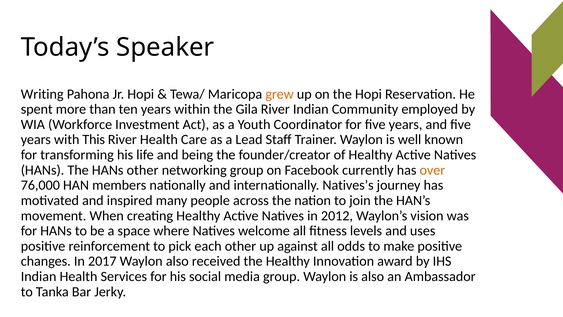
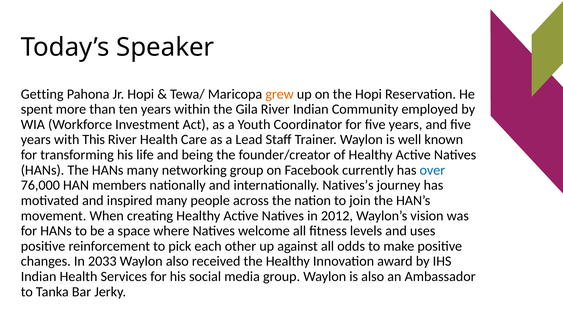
Writing: Writing -> Getting (42, 94)
HANs other: other -> many (143, 170)
over colour: orange -> blue (432, 170)
2017: 2017 -> 2033 (102, 261)
